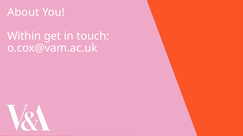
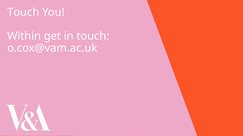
About: About -> Touch (23, 12)
